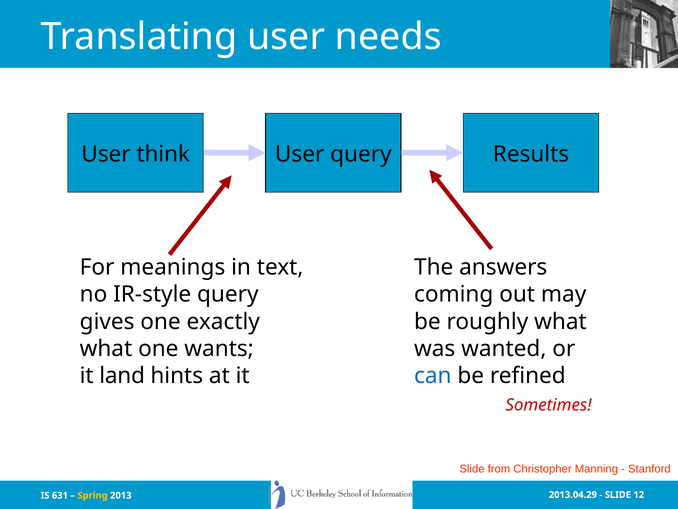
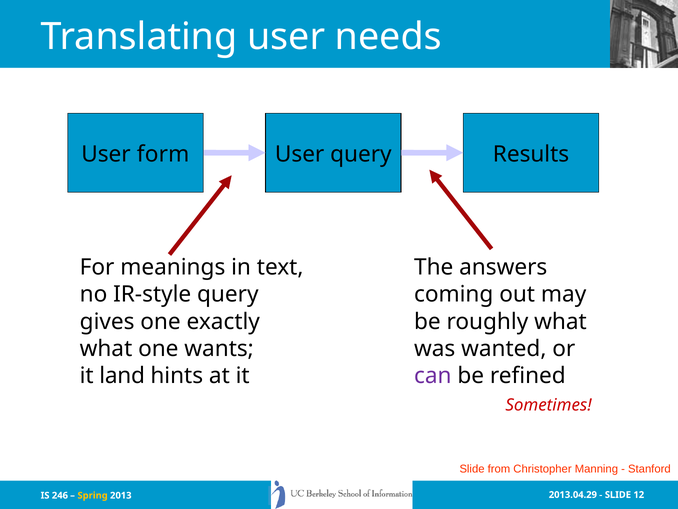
think: think -> form (163, 154)
can colour: blue -> purple (433, 376)
631: 631 -> 246 (60, 495)
